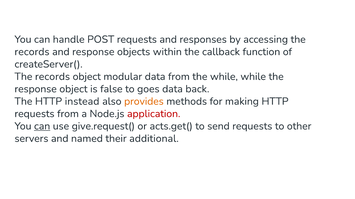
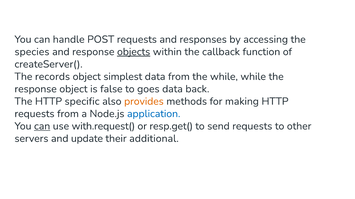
records: records -> species (32, 52)
objects underline: none -> present (134, 52)
modular: modular -> simplest (123, 77)
instead: instead -> specific (82, 102)
application colour: red -> blue (154, 114)
give.request(: give.request( -> with.request( (103, 126)
acts.get(: acts.get( -> resp.get( (171, 126)
named: named -> update (87, 139)
